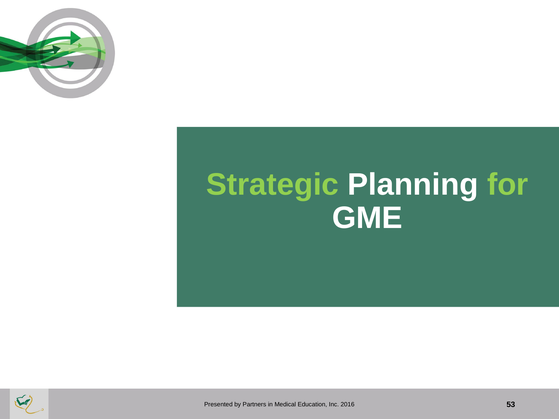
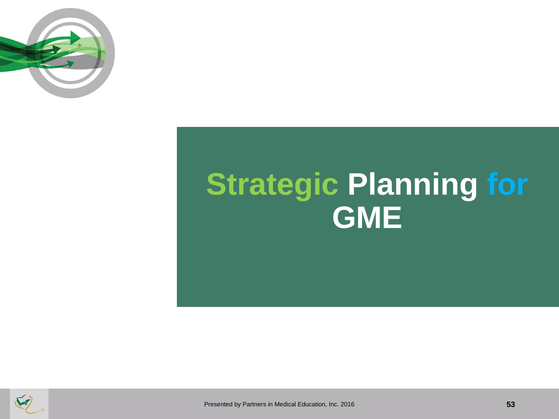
for colour: light green -> light blue (508, 185)
